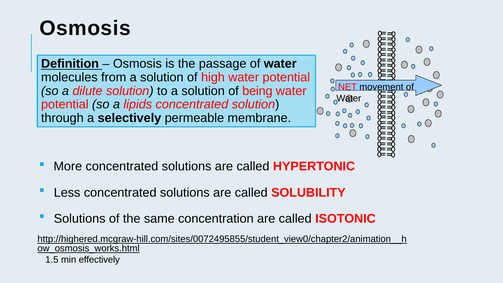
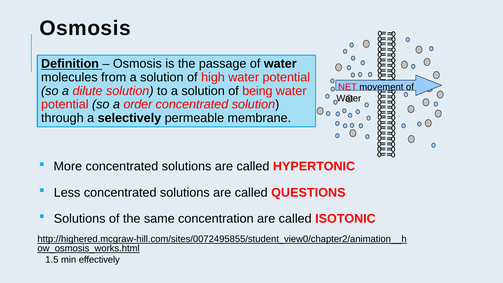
lipids: lipids -> order (138, 104)
SOLUBILITY: SOLUBILITY -> QUESTIONS (308, 192)
